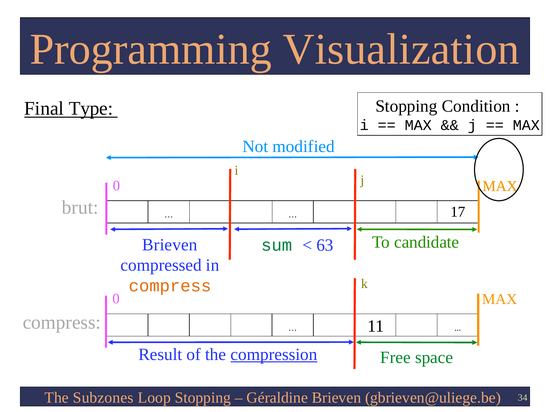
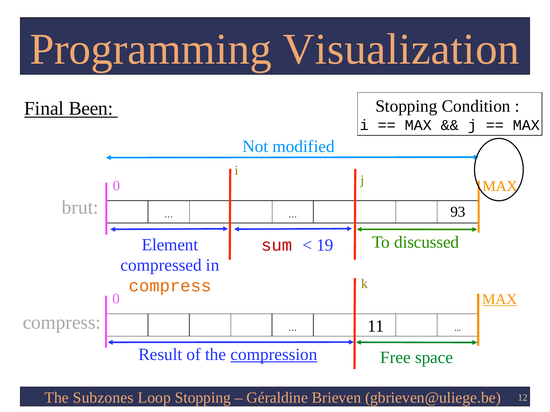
Type: Type -> Been (91, 109)
17: 17 -> 93 (458, 212)
candidate: candidate -> discussed (427, 243)
Brieven: Brieven -> Element (170, 245)
sum colour: green -> red (277, 245)
63: 63 -> 19 (325, 245)
MAX underline: none -> present (500, 300)
34: 34 -> 12 (523, 398)
